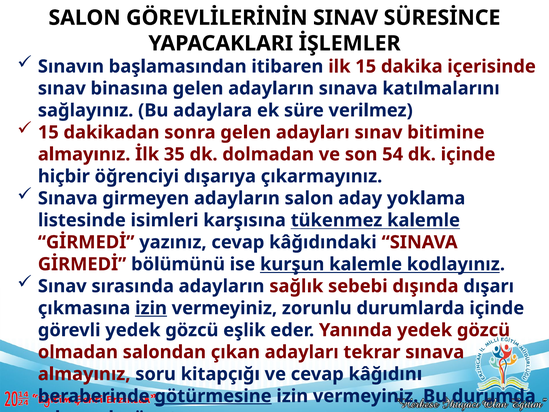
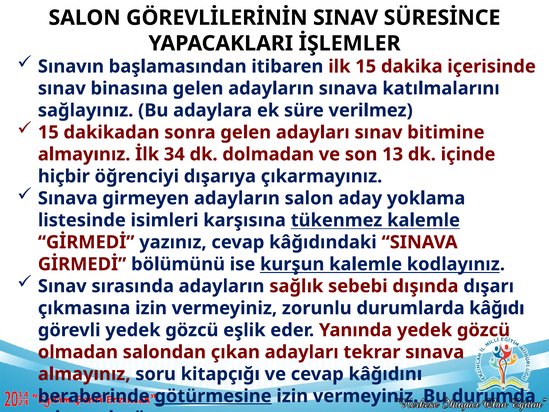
35: 35 -> 34 (174, 154)
54: 54 -> 13 (393, 154)
izin underline: present -> none (151, 308)
durumlarda içinde: içinde -> kâğıdı (497, 308)
